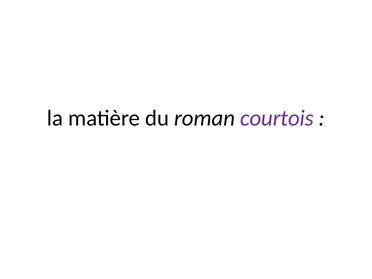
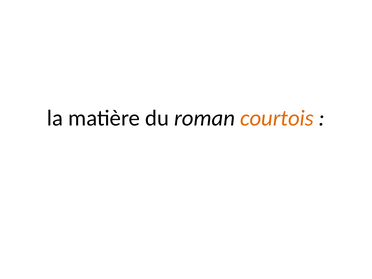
courtois colour: purple -> orange (277, 118)
